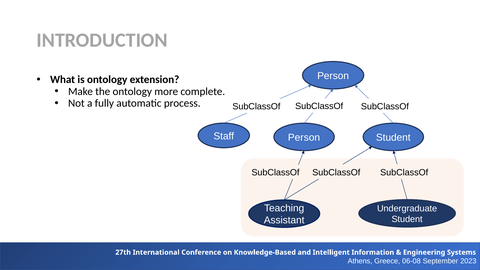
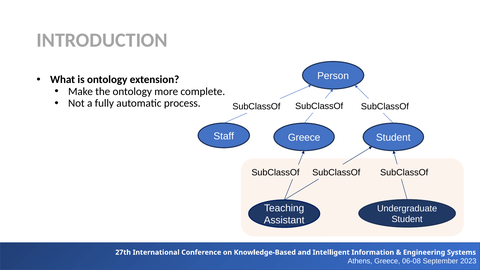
Staff Person: Person -> Greece (304, 138)
